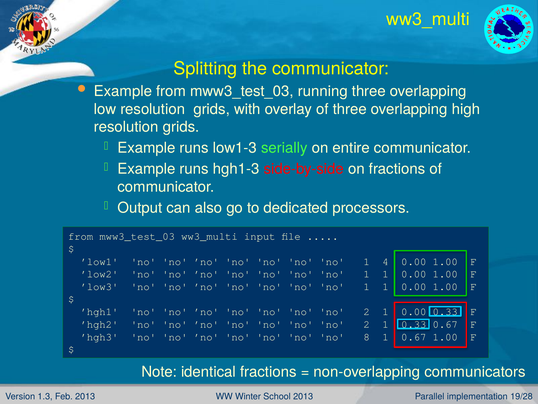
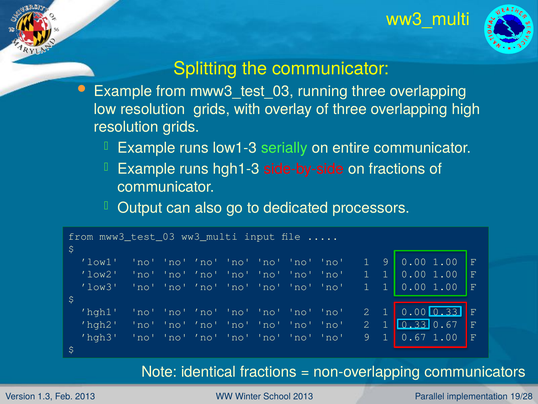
1 4: 4 -> 9 (385, 261)
no 8: 8 -> 9 (367, 337)
